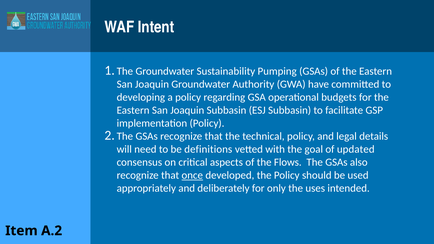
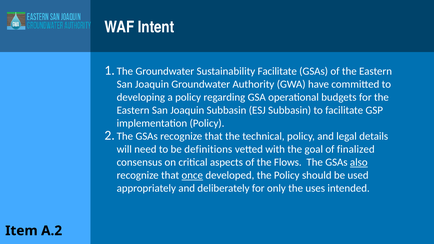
Sustainability Pumping: Pumping -> Facilitate (277, 71)
updated: updated -> finalized (356, 149)
also underline: none -> present (359, 162)
